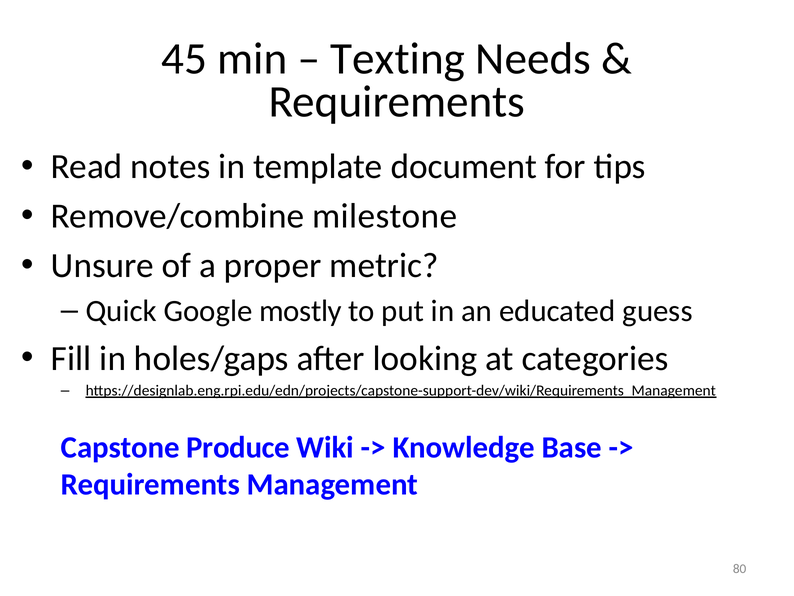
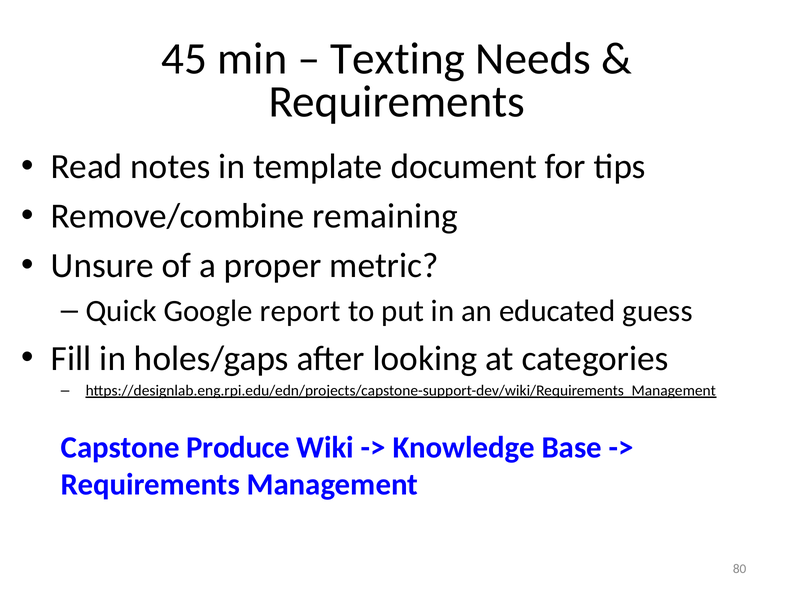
milestone: milestone -> remaining (385, 216)
mostly: mostly -> report (300, 311)
